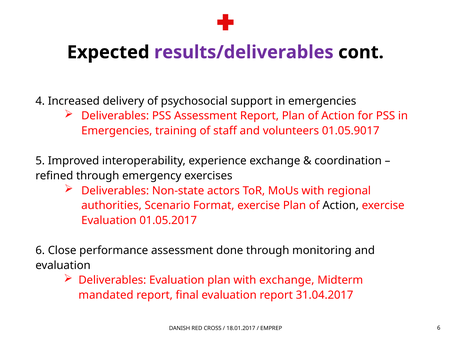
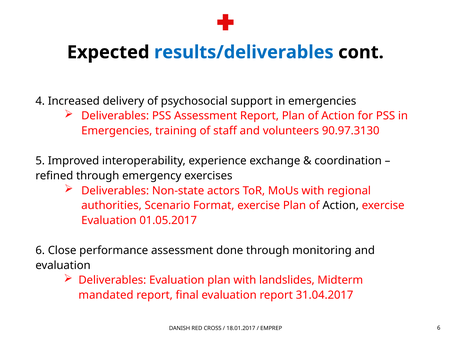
results/deliverables colour: purple -> blue (244, 52)
01.05.9017: 01.05.9017 -> 90.97.3130 (351, 131)
with exchange: exchange -> landslides (287, 280)
